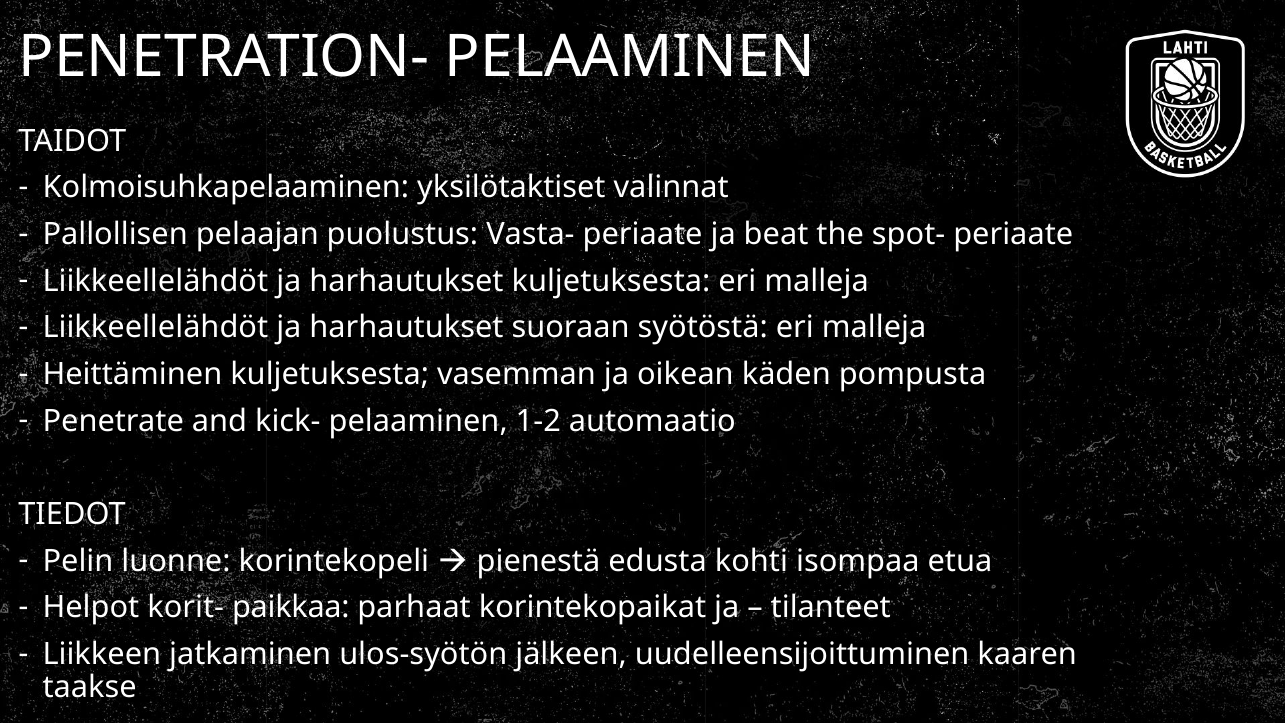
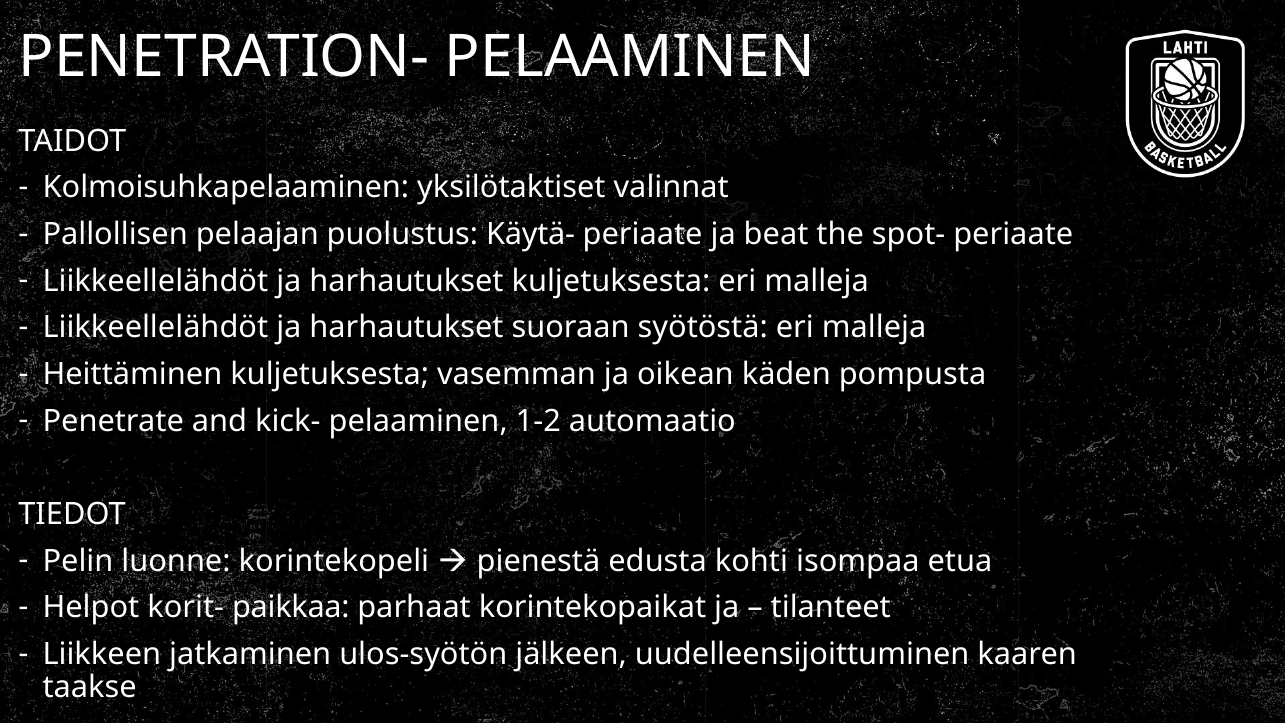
Vasta-: Vasta- -> Käytä- (531, 234)
